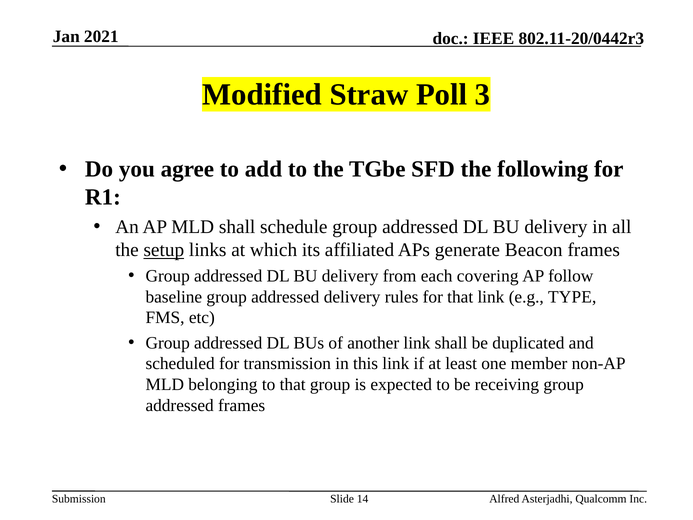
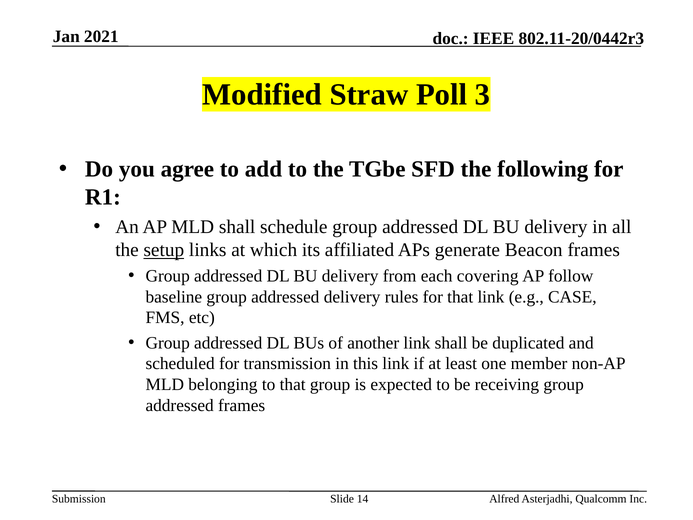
TYPE: TYPE -> CASE (572, 297)
